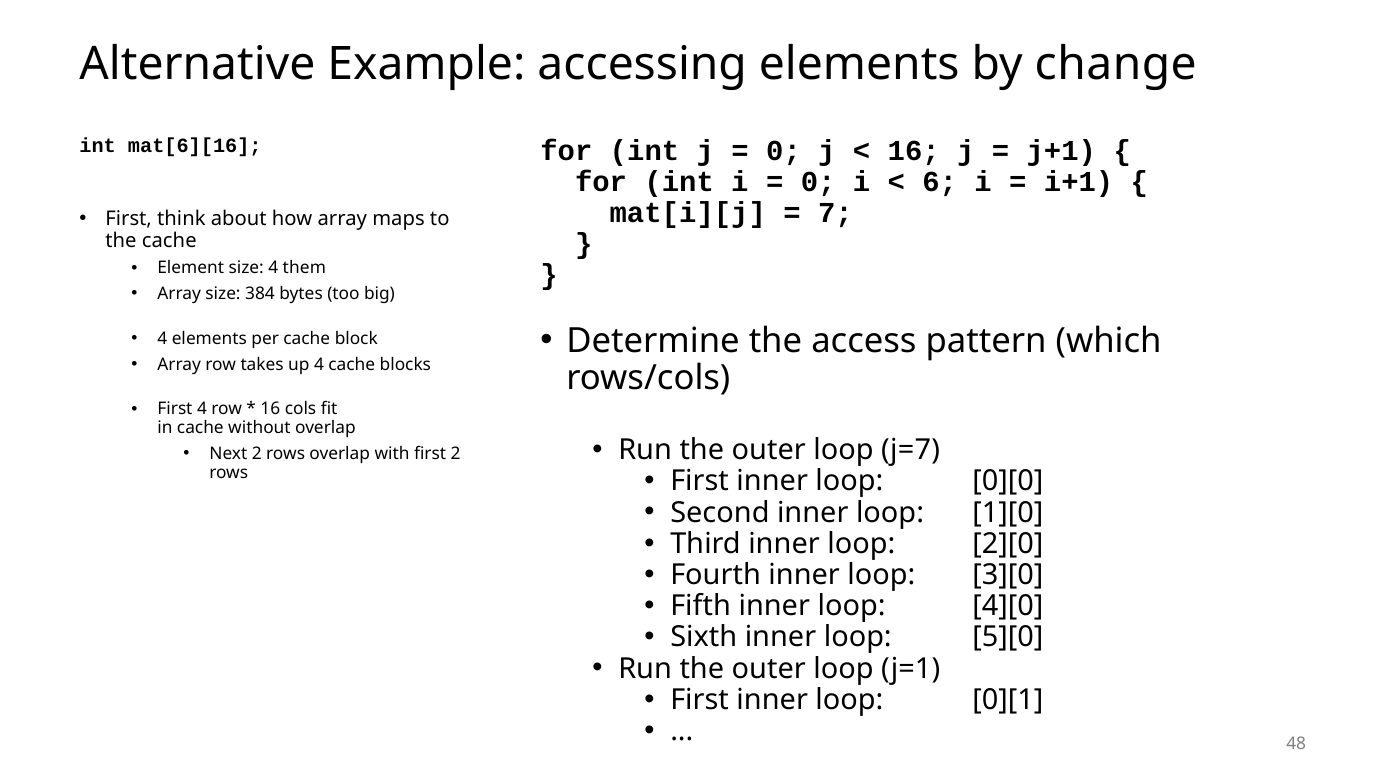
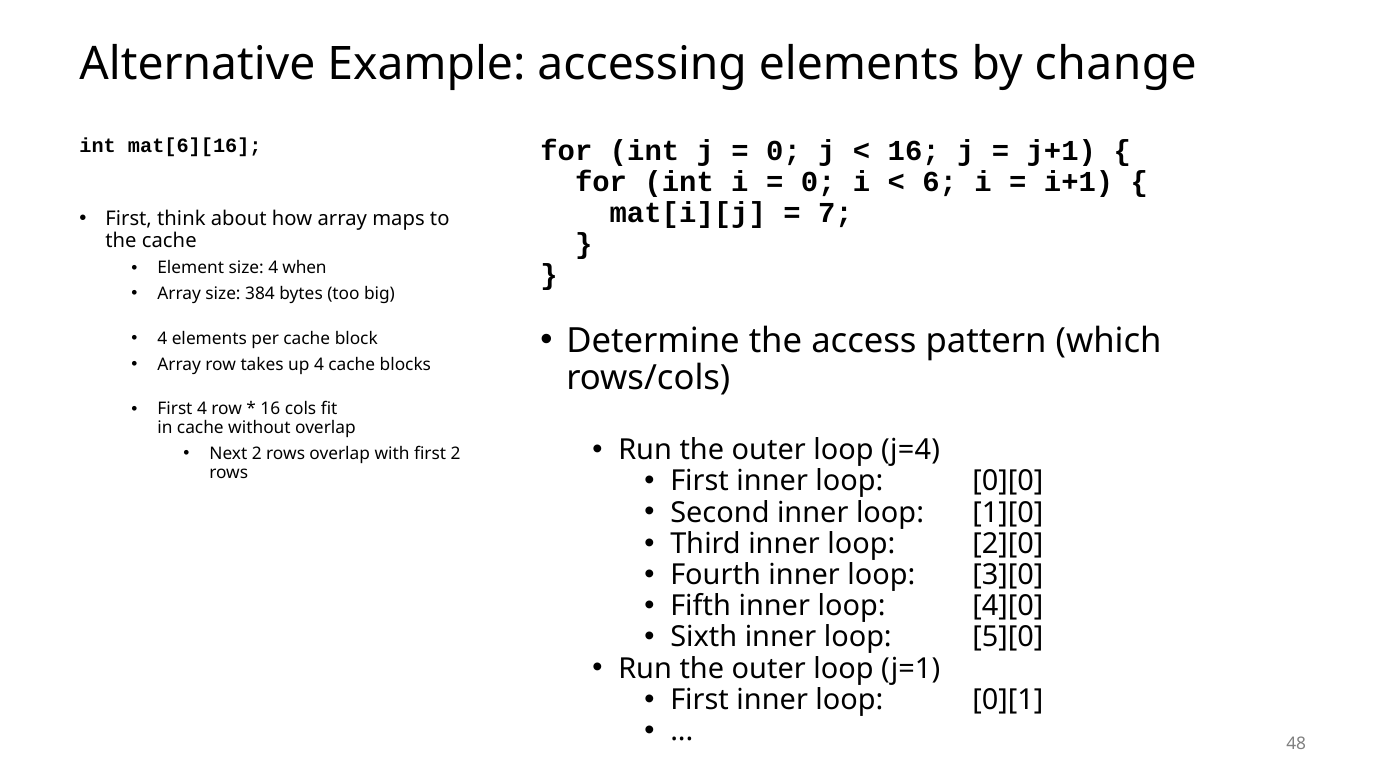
them: them -> when (304, 268)
j=7: j=7 -> j=4 (911, 450)
